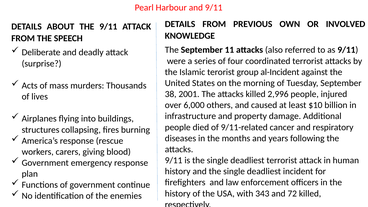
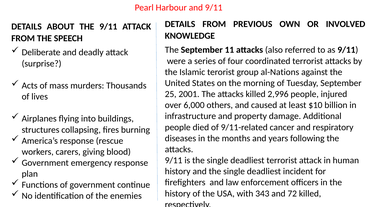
al-Incident: al-Incident -> al-Nations (280, 72)
38: 38 -> 25 (171, 94)
